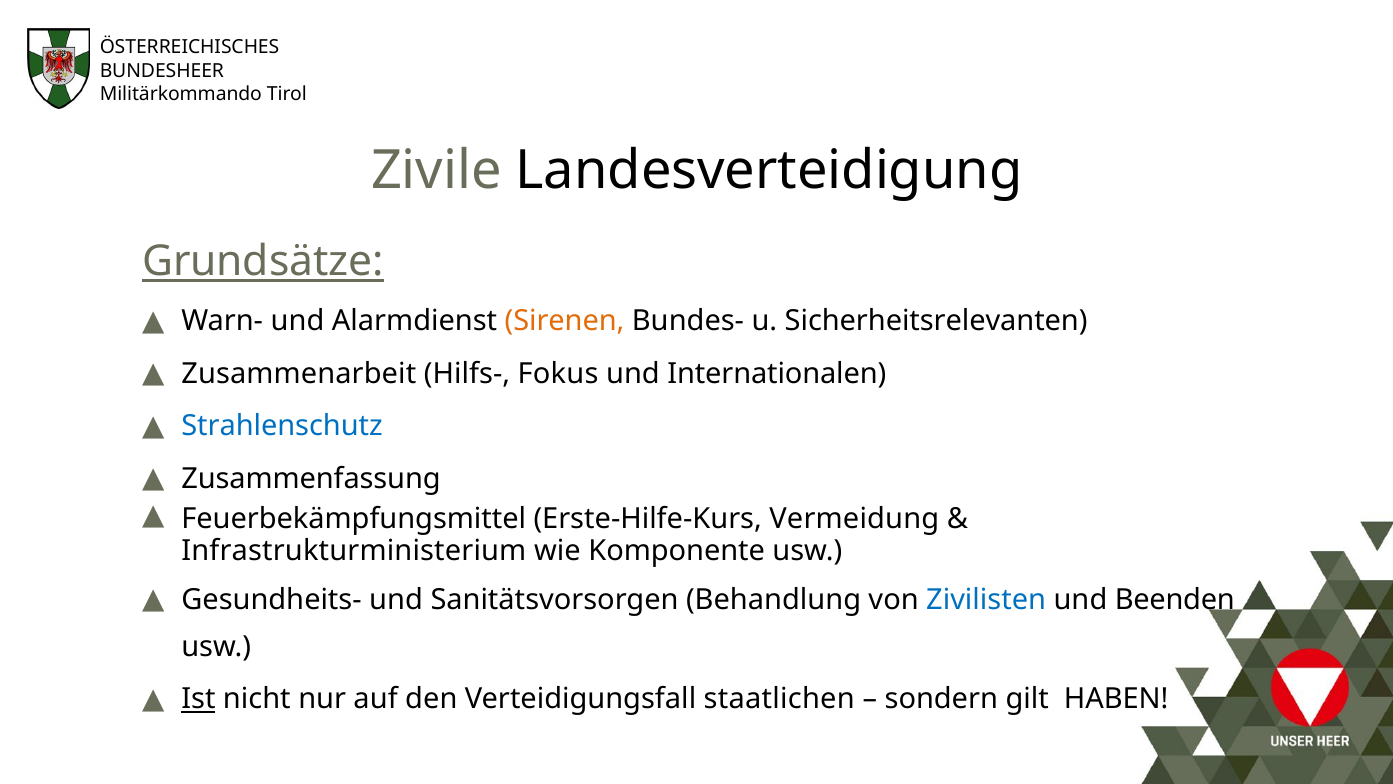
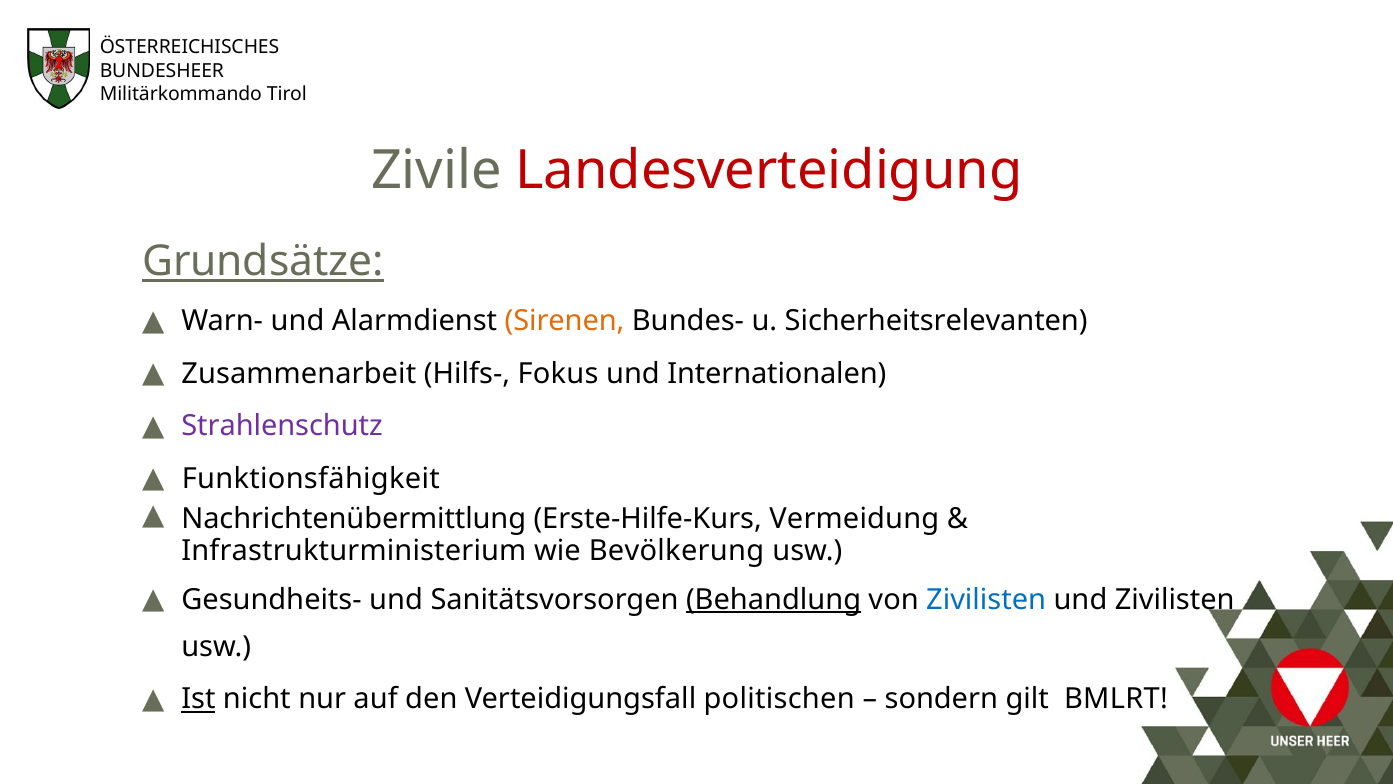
Landesverteidigung colour: black -> red (769, 171)
Strahlenschutz colour: blue -> purple (282, 426)
Zusammenfassung: Zusammenfassung -> Funktionsfähigkeit (311, 478)
Feuerbekämpfungsmittel: Feuerbekämpfungsmittel -> Nachrichtenübermittlung (354, 519)
Komponente: Komponente -> Bevölkerung (677, 550)
Behandlung underline: none -> present (774, 599)
und Beenden: Beenden -> Zivilisten (1175, 599)
staatlichen: staatlichen -> politischen (779, 699)
HABEN: HABEN -> BMLRT (1116, 699)
